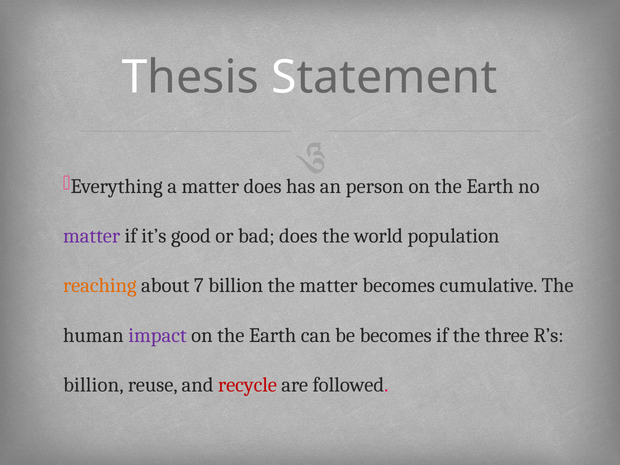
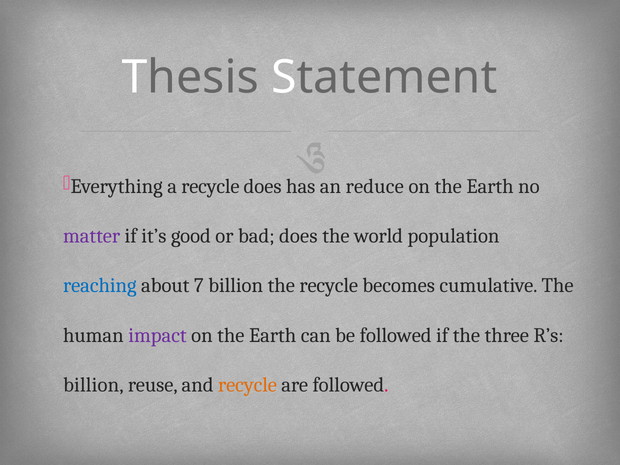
a matter: matter -> recycle (210, 186)
person: person -> reduce (375, 186)
reaching colour: orange -> blue (100, 286)
the matter: matter -> recycle (329, 286)
be becomes: becomes -> followed (396, 335)
recycle colour: red -> orange (247, 385)
